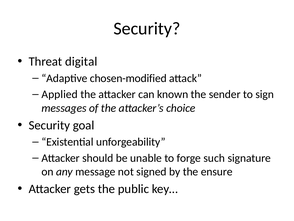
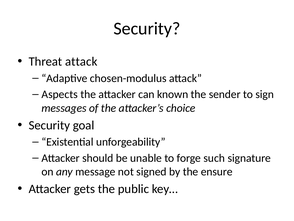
Threat digital: digital -> attack (81, 61)
chosen-modified: chosen-modified -> chosen-modulus (128, 78)
Applied: Applied -> Aspects (60, 94)
